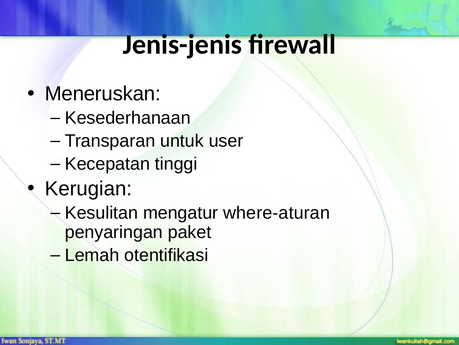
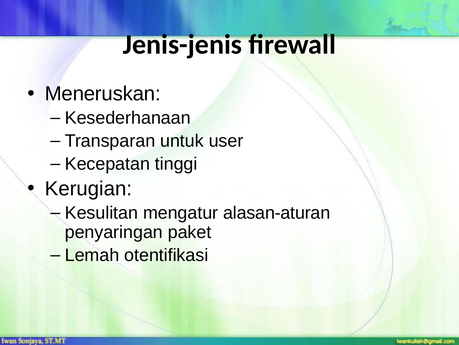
where-aturan: where-aturan -> alasan-aturan (277, 212)
